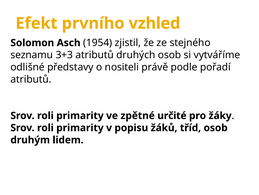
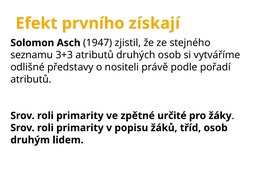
vzhled: vzhled -> získají (154, 23)
1954: 1954 -> 1947 (98, 43)
